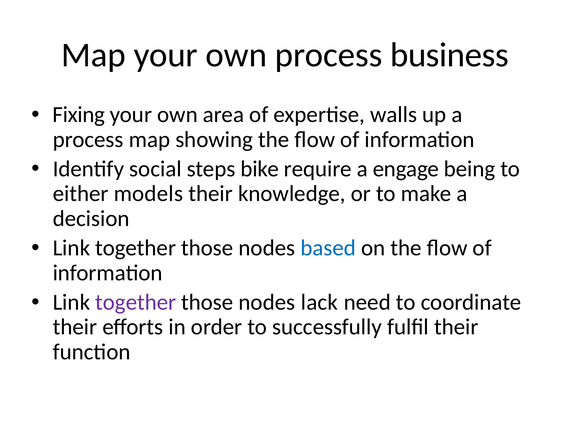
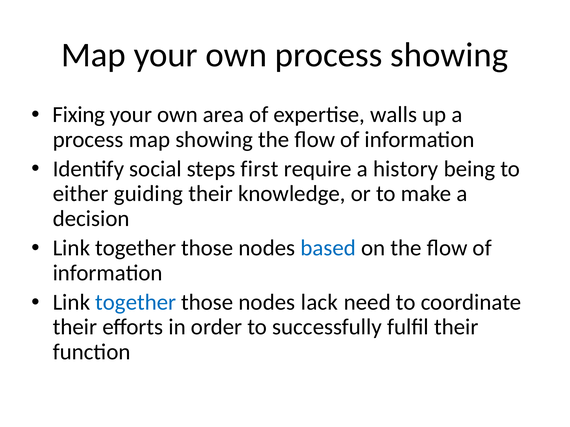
process business: business -> showing (449, 55)
bike: bike -> first (260, 169)
engage: engage -> history (406, 169)
models: models -> guiding (148, 194)
together colour: purple -> blue (136, 303)
